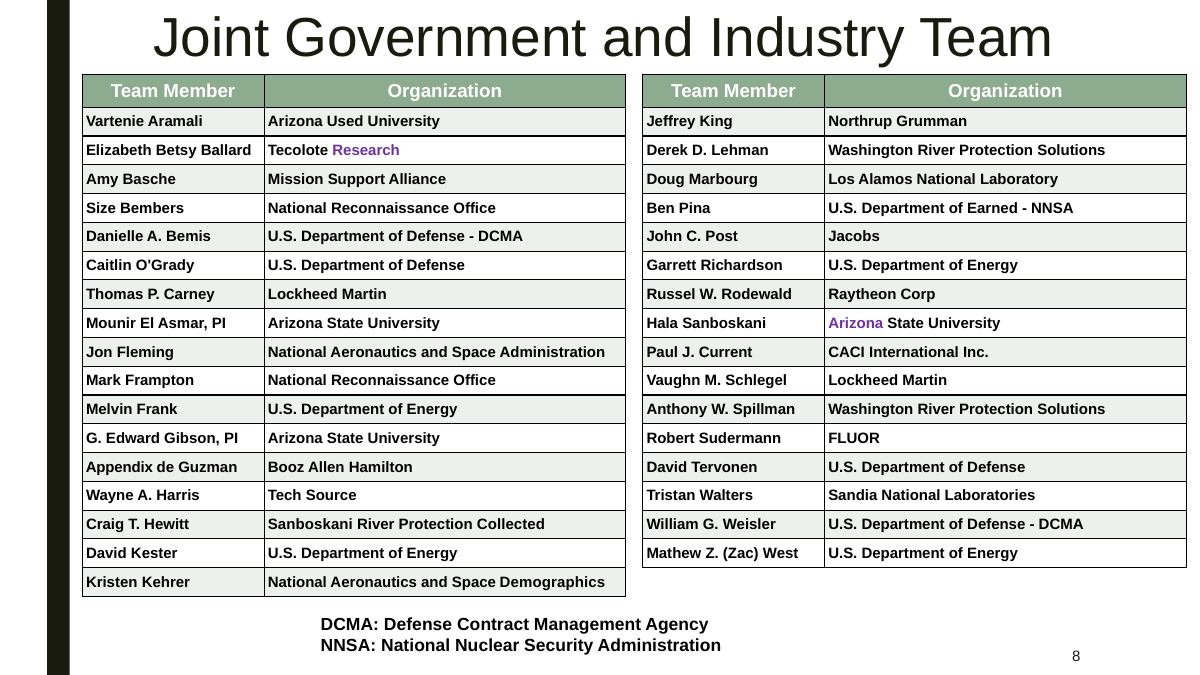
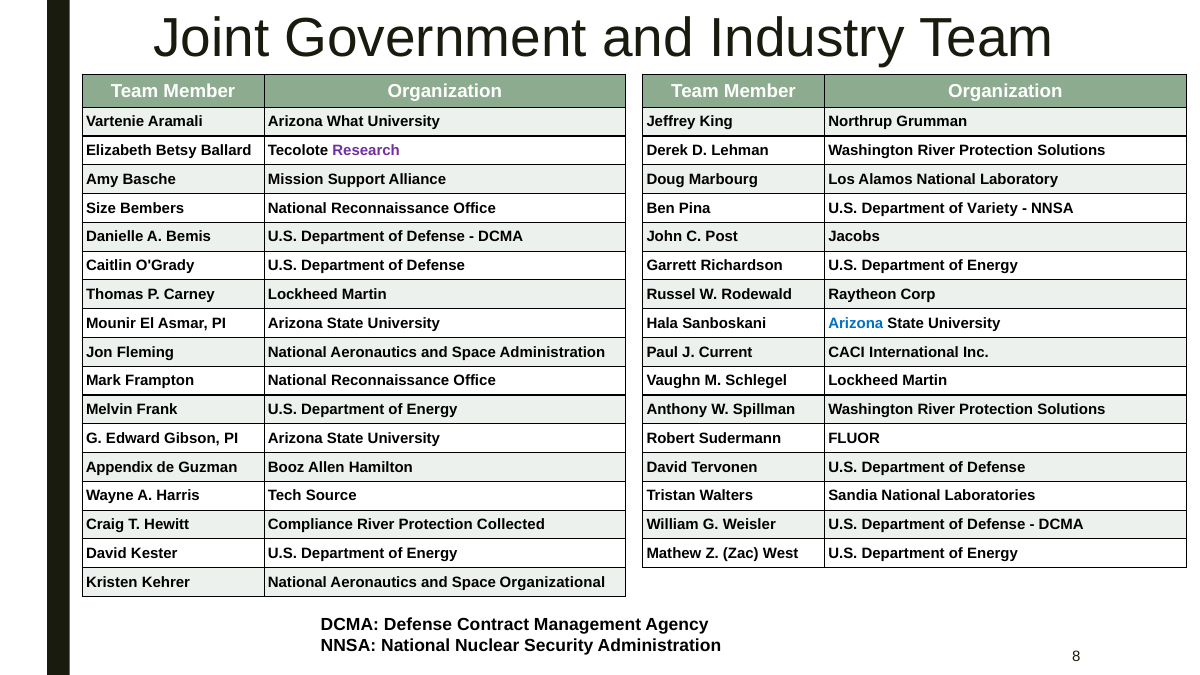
Used: Used -> What (345, 122)
Earned: Earned -> Variety (992, 208)
Arizona colour: purple -> blue (856, 323)
Hewitt Sanboskani: Sanboskani -> Compliance (310, 525)
Demographics: Demographics -> Organizational (552, 582)
